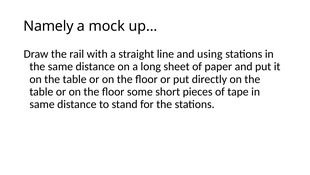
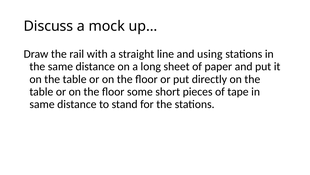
Namely: Namely -> Discuss (48, 26)
